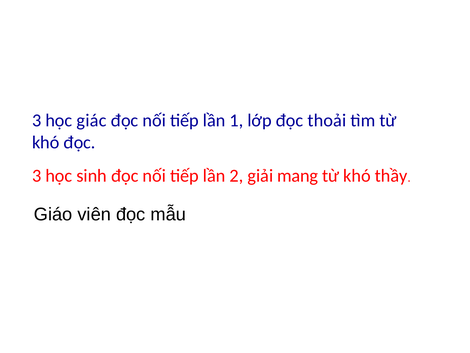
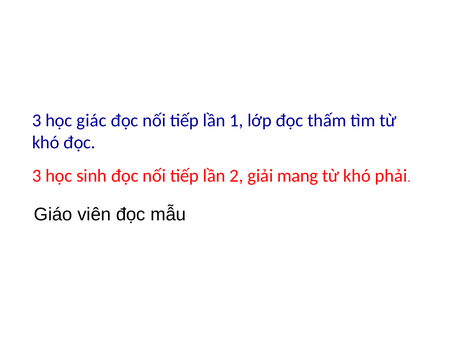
thoải: thoải -> thấm (327, 120)
thầy: thầy -> phải (391, 176)
